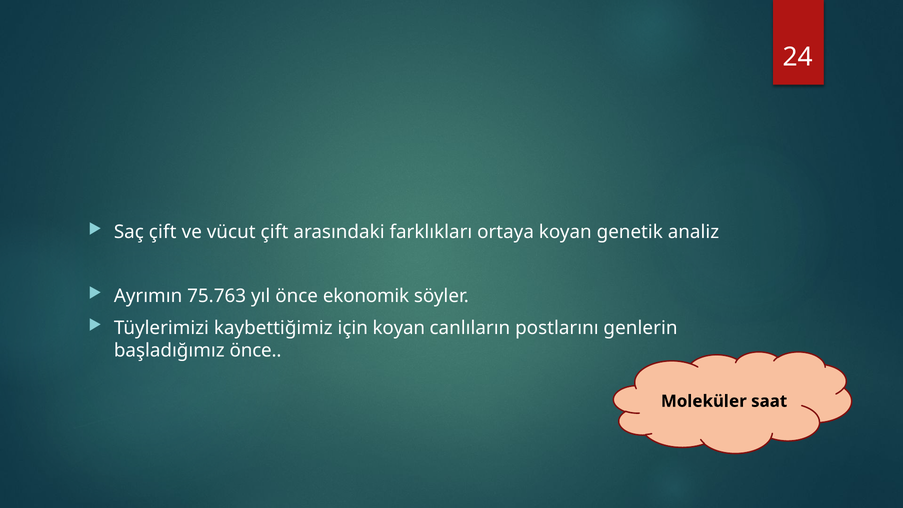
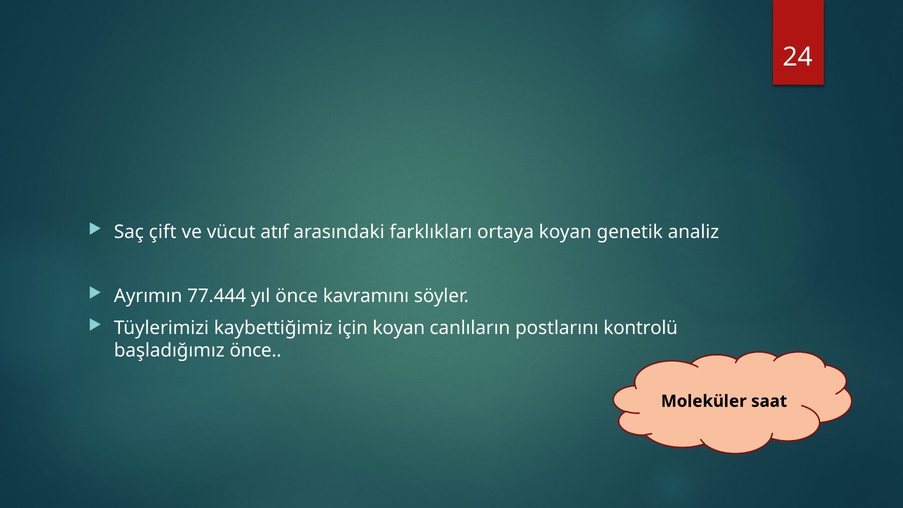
vücut çift: çift -> atıf (275, 232)
75.763: 75.763 -> 77.444 (217, 296)
ekonomik: ekonomik -> kavramını (366, 296)
genlerin: genlerin -> kontrolü (641, 328)
